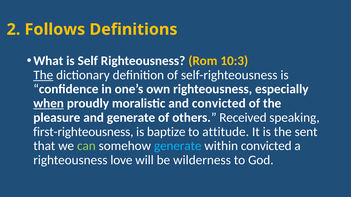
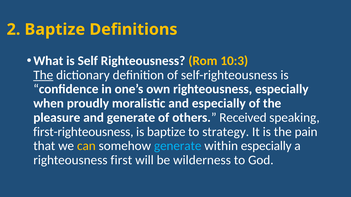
2 Follows: Follows -> Baptize (55, 29)
when underline: present -> none (49, 104)
and convicted: convicted -> especially (219, 104)
attitude: attitude -> strategy (226, 132)
sent: sent -> pain (306, 132)
can colour: light green -> yellow (86, 146)
within convicted: convicted -> especially (266, 146)
love: love -> first (121, 160)
